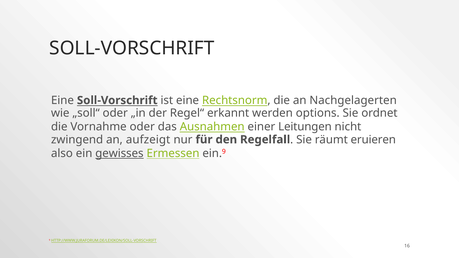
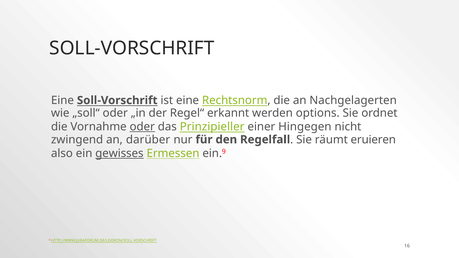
oder underline: none -> present (142, 127)
Ausnahmen: Ausnahmen -> Prinzipieller (212, 127)
Leitungen: Leitungen -> Hingegen (305, 127)
aufzeigt: aufzeigt -> darüber (148, 140)
